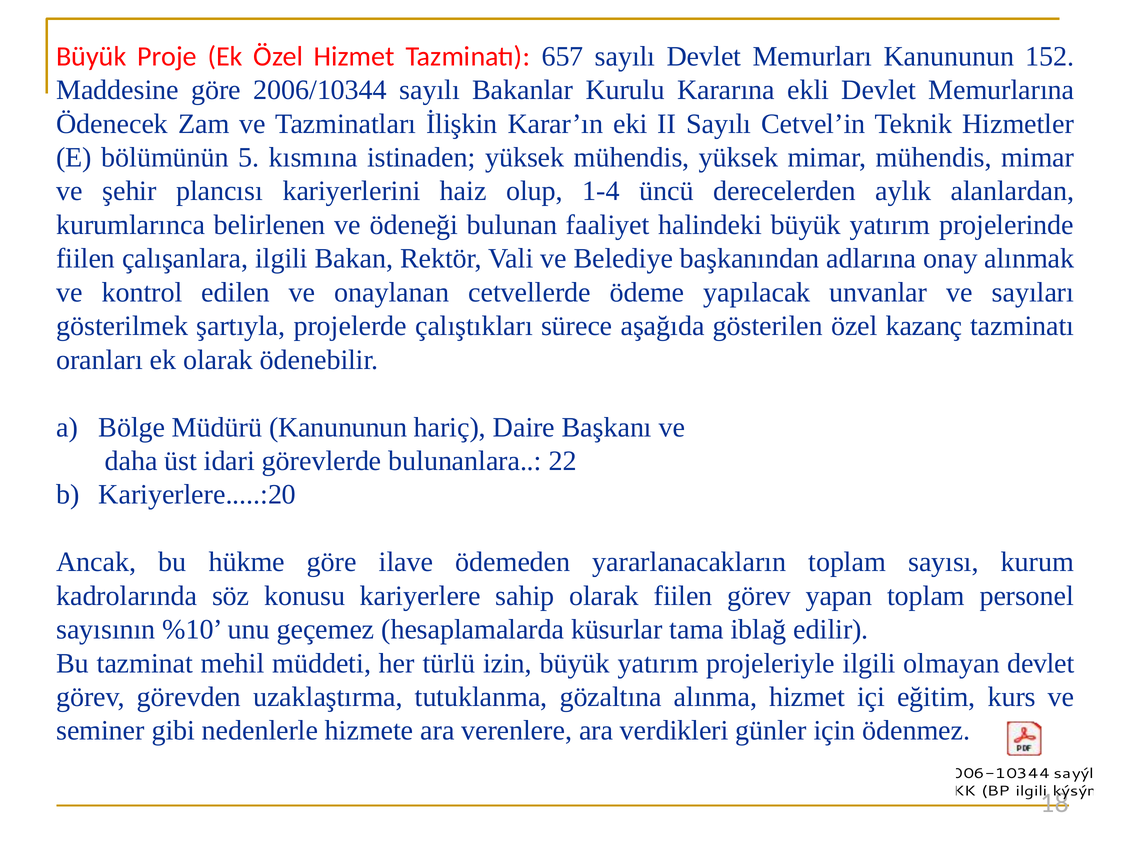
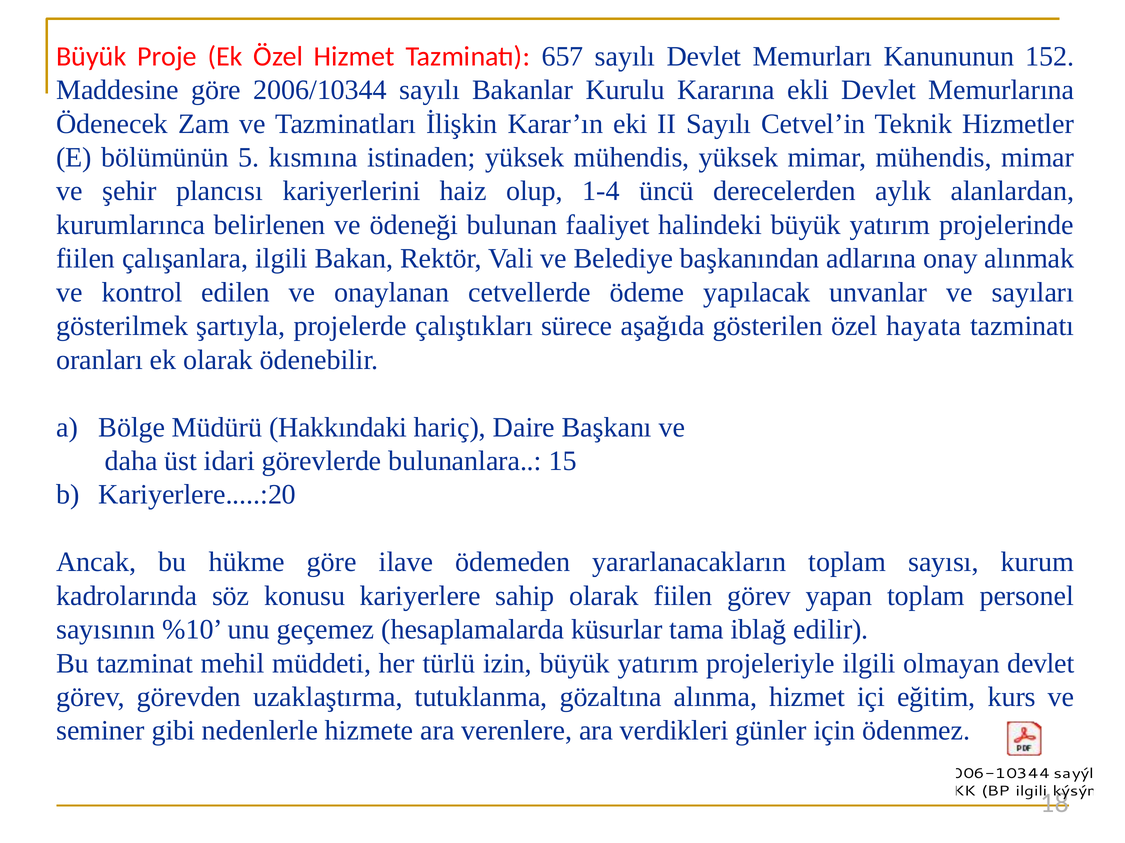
kazanç: kazanç -> hayata (924, 326)
Müdürü Kanununun: Kanununun -> Hakkındaki (338, 428)
22: 22 -> 15 (563, 461)
